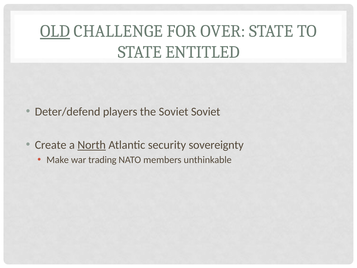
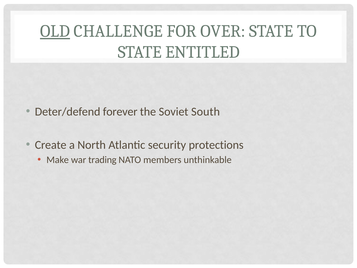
players: players -> forever (120, 111)
Soviet Soviet: Soviet -> South (206, 111)
North underline: present -> none (92, 145)
sovereignty: sovereignty -> protections (216, 145)
